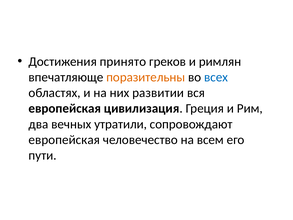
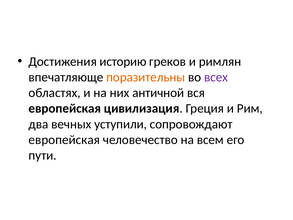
принято: принято -> историю (123, 61)
всех colour: blue -> purple (216, 77)
развитии: развитии -> античной (158, 93)
утратили: утратили -> уступили (121, 124)
